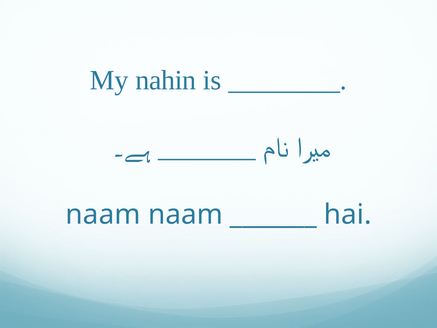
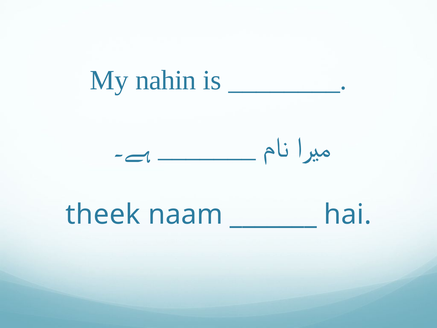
naam: naam -> theek (103, 214)
